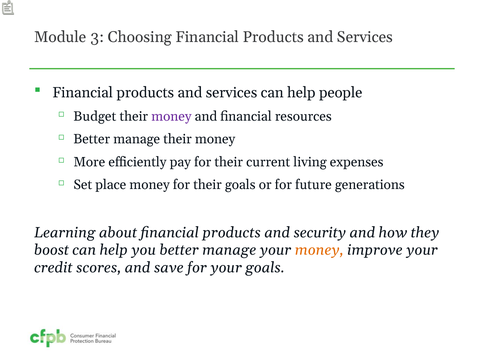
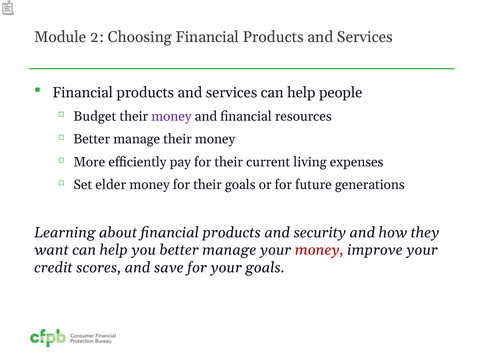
3: 3 -> 2 (97, 37)
place: place -> elder (111, 185)
boost: boost -> want (51, 250)
money colour: orange -> red (319, 250)
